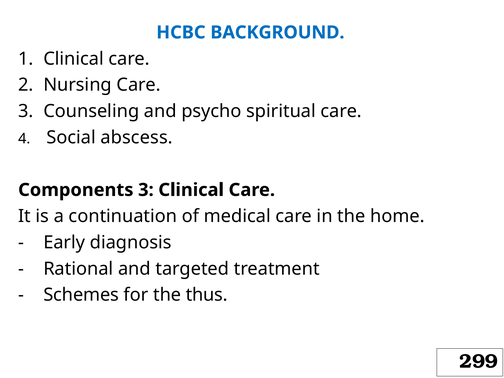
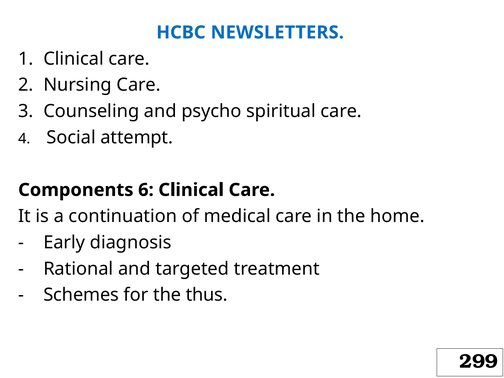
BACKGROUND: BACKGROUND -> NEWSLETTERS (277, 32)
abscess: abscess -> attempt (137, 137)
Components 3: 3 -> 6 (146, 190)
